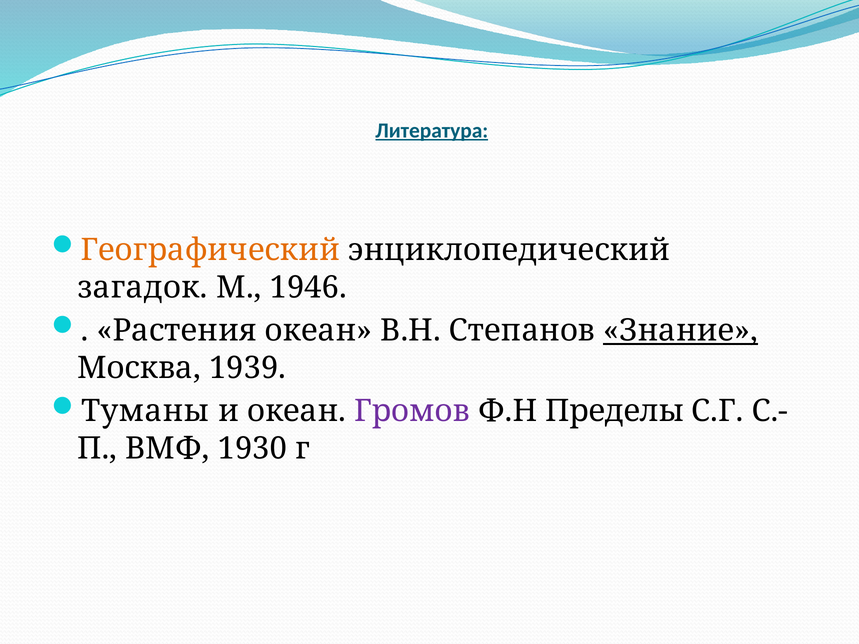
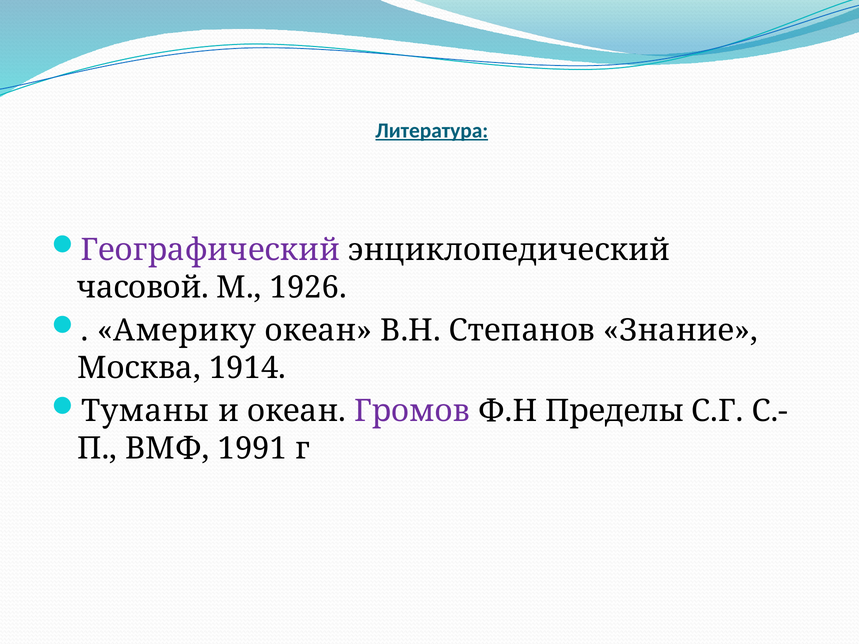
Географический colour: orange -> purple (211, 250)
загадок: загадок -> часовой (143, 287)
1946: 1946 -> 1926 (308, 287)
Растения: Растения -> Америку (177, 331)
Знание underline: present -> none (681, 331)
1939: 1939 -> 1914 (248, 368)
1930: 1930 -> 1991 (252, 449)
